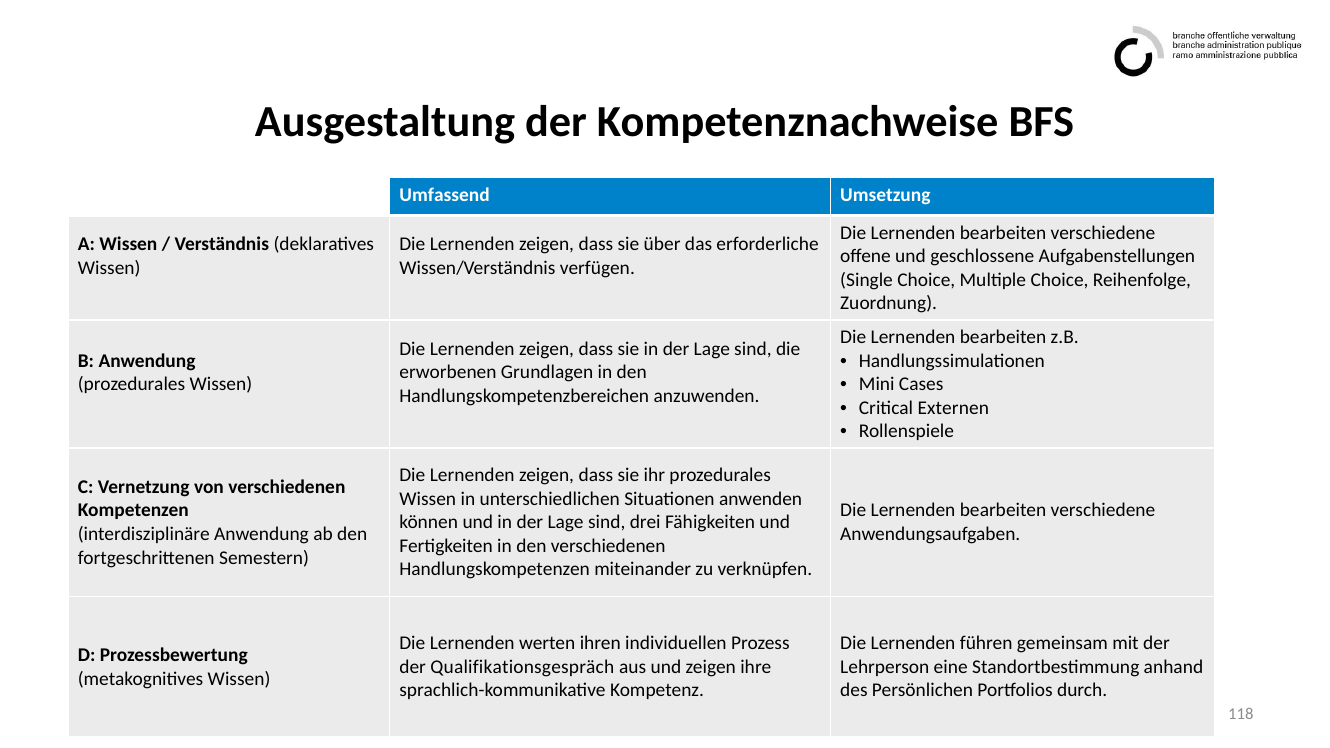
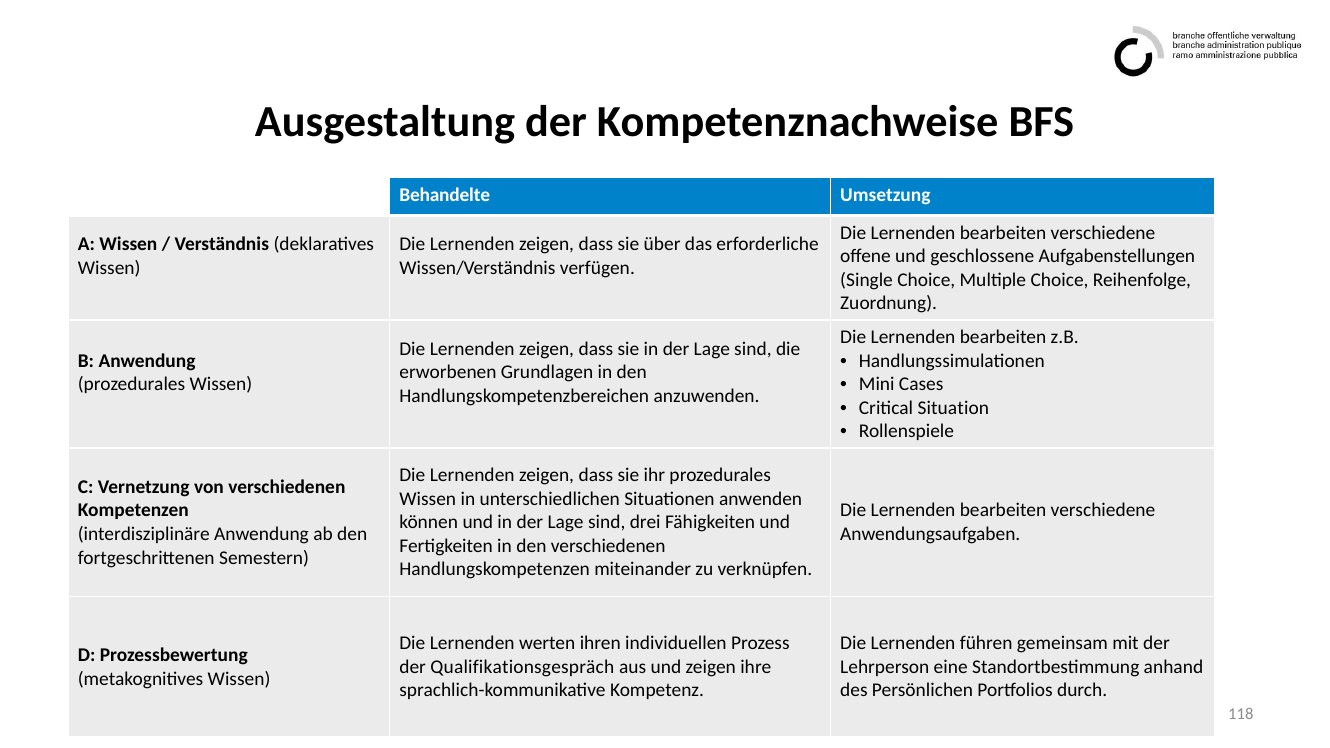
Umfassend: Umfassend -> Behandelte (445, 195)
Externen: Externen -> Situation (953, 408)
